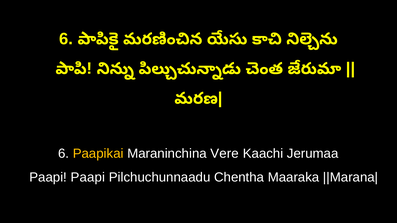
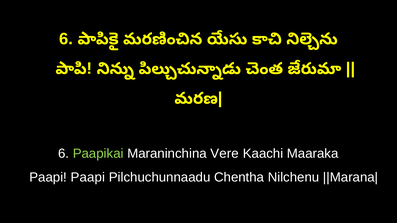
Paapikai colour: yellow -> light green (98, 154)
Jerumaa: Jerumaa -> Maaraka (313, 154)
Maaraka: Maaraka -> Nilchenu (294, 178)
